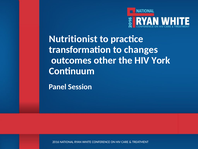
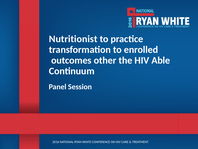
changes: changes -> enrolled (141, 49)
York: York -> Able (161, 60)
